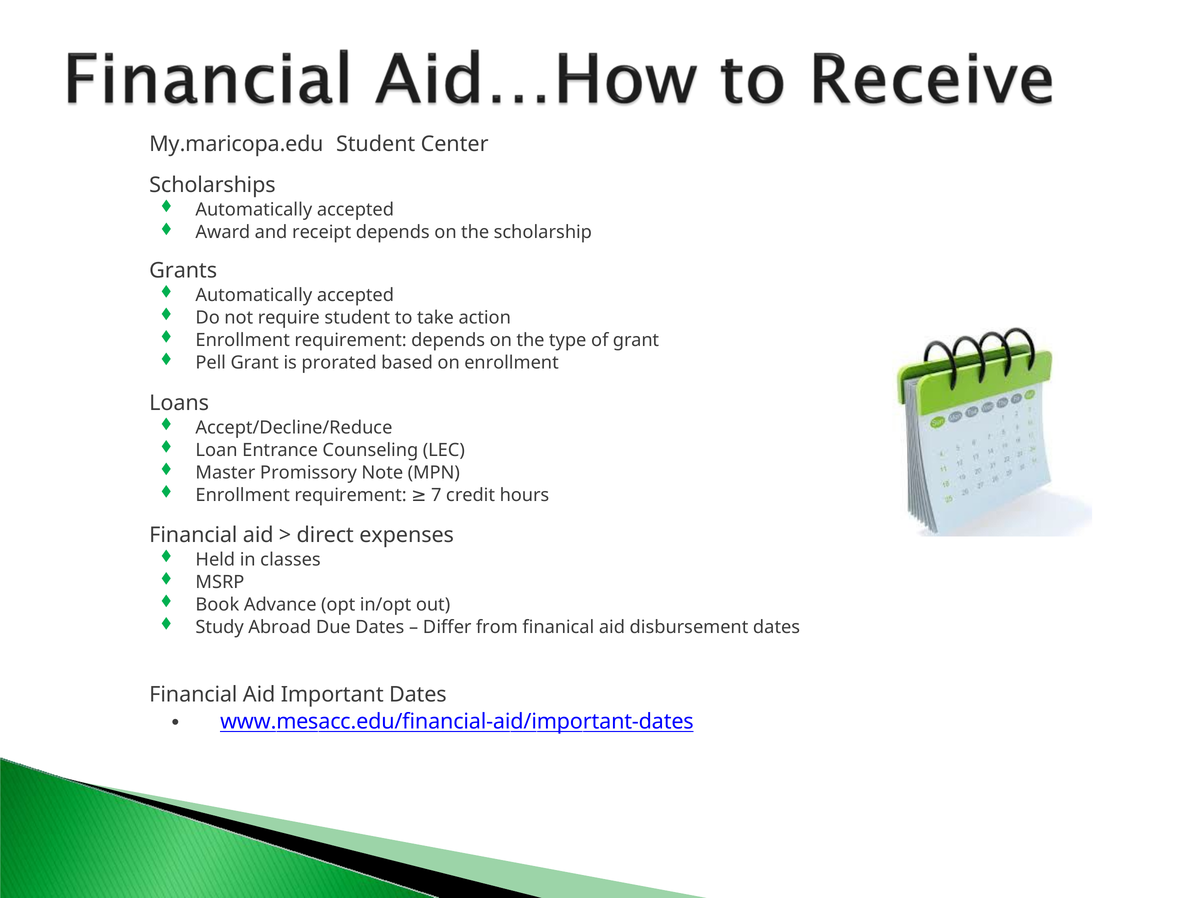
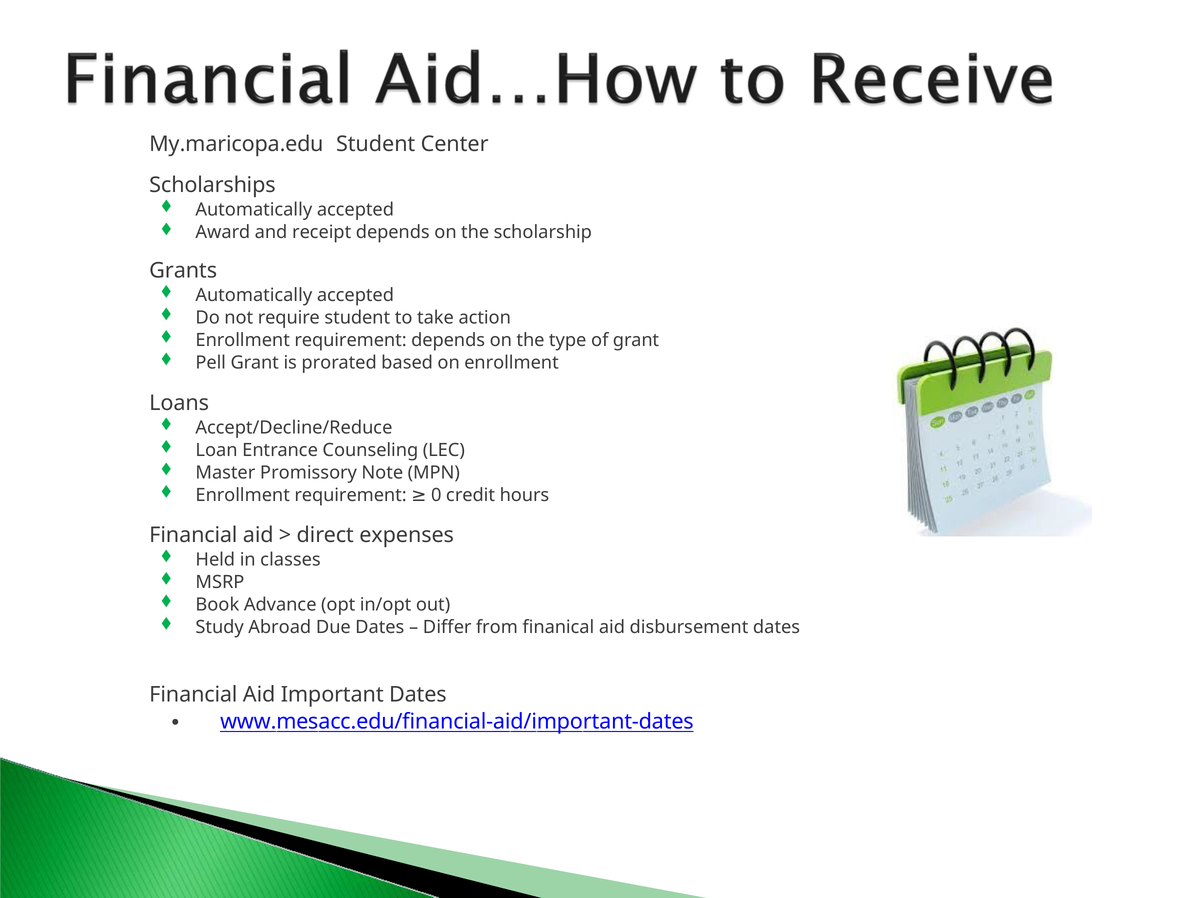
7: 7 -> 0 (436, 495)
